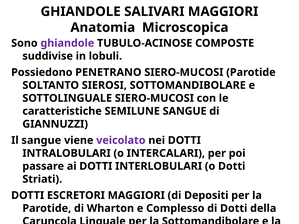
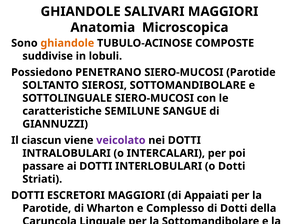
ghiandole colour: purple -> orange (67, 43)
Il sangue: sangue -> ciascun (41, 140)
Depositi: Depositi -> Appaiati (206, 196)
